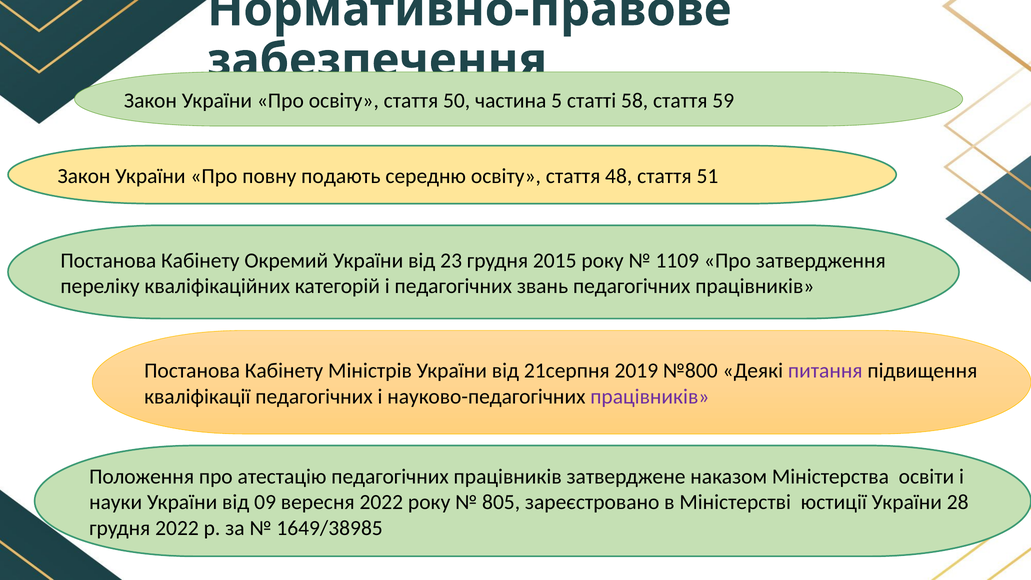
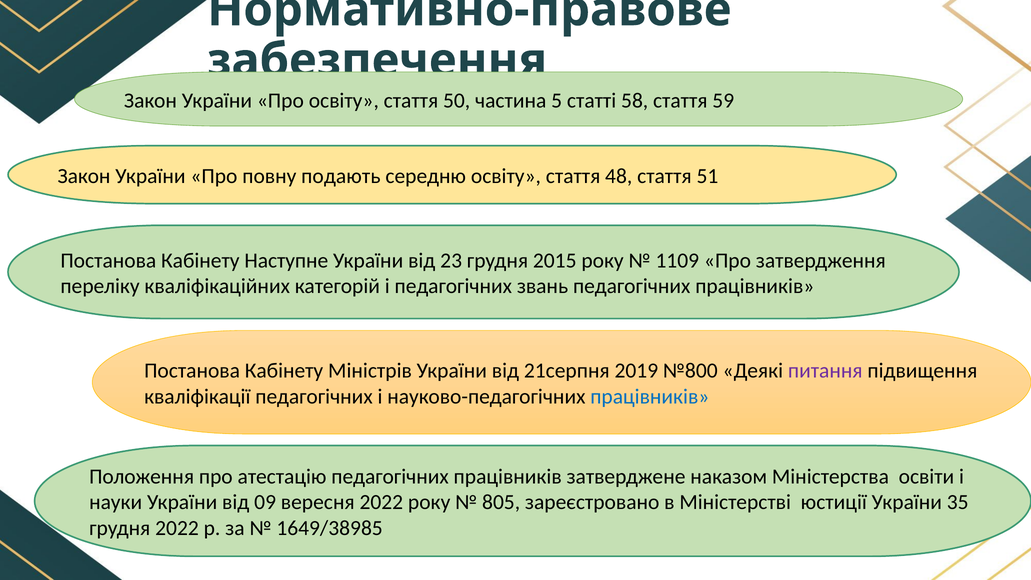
Окремий: Окремий -> Наступне (286, 260)
працівників colour: purple -> blue (650, 397)
28: 28 -> 35 (958, 502)
